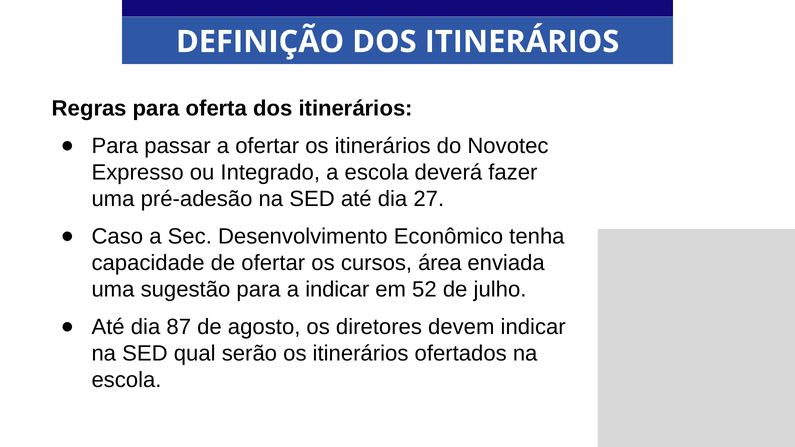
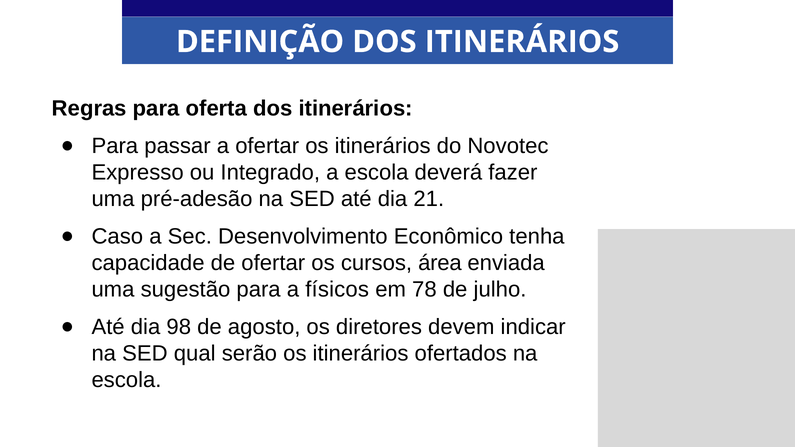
27: 27 -> 21 (429, 199)
a indicar: indicar -> físicos (337, 290)
52: 52 -> 78 (424, 290)
87: 87 -> 98 (179, 327)
